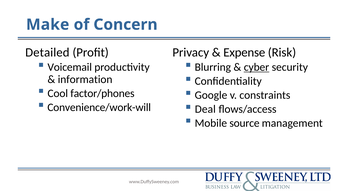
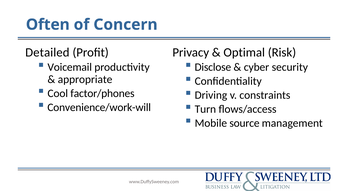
Make: Make -> Often (48, 25)
Expense: Expense -> Optimal (244, 52)
Blurring: Blurring -> Disclose (213, 67)
cyber underline: present -> none (256, 67)
information: information -> appropriate (85, 79)
Google: Google -> Driving (211, 95)
Deal: Deal -> Turn (205, 109)
